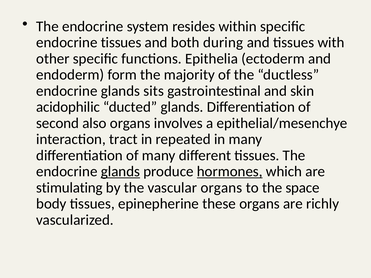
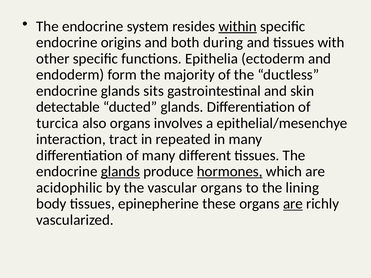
within underline: none -> present (238, 26)
endocrine tissues: tissues -> origins (121, 42)
acidophilic: acidophilic -> detectable (68, 107)
second: second -> turcica (57, 123)
stimulating: stimulating -> acidophilic (69, 188)
space: space -> lining (302, 188)
are underline: none -> present (293, 204)
